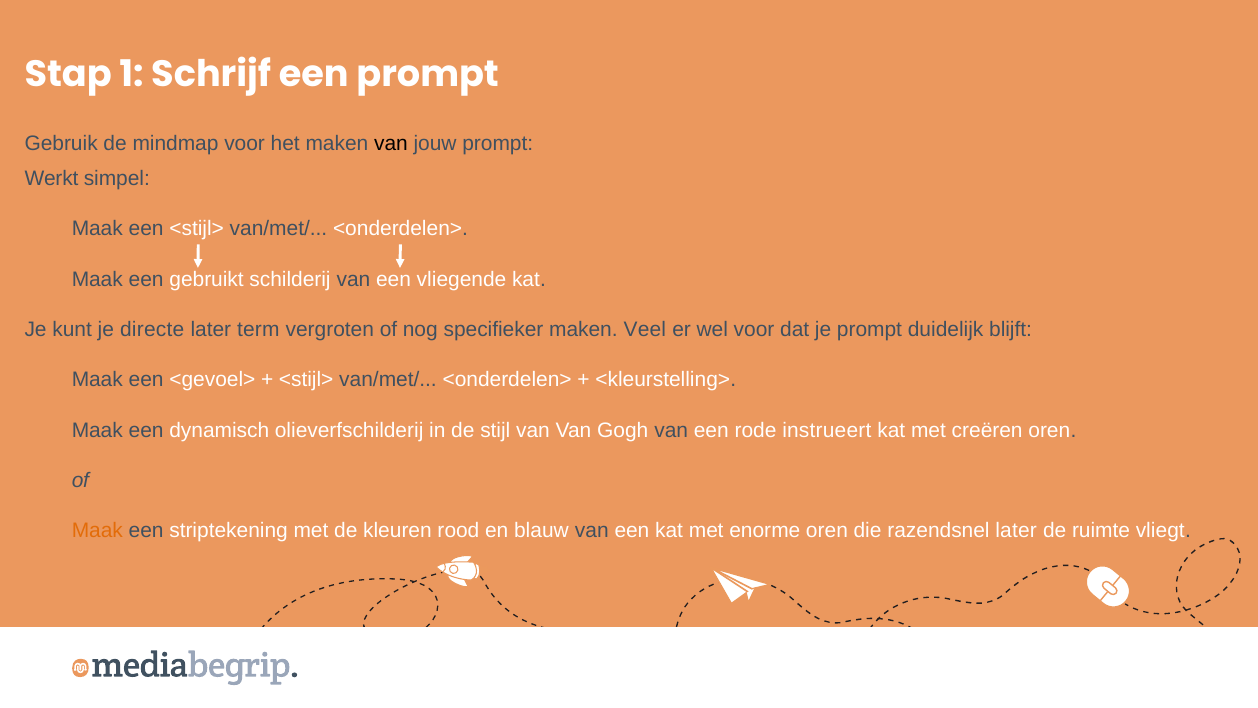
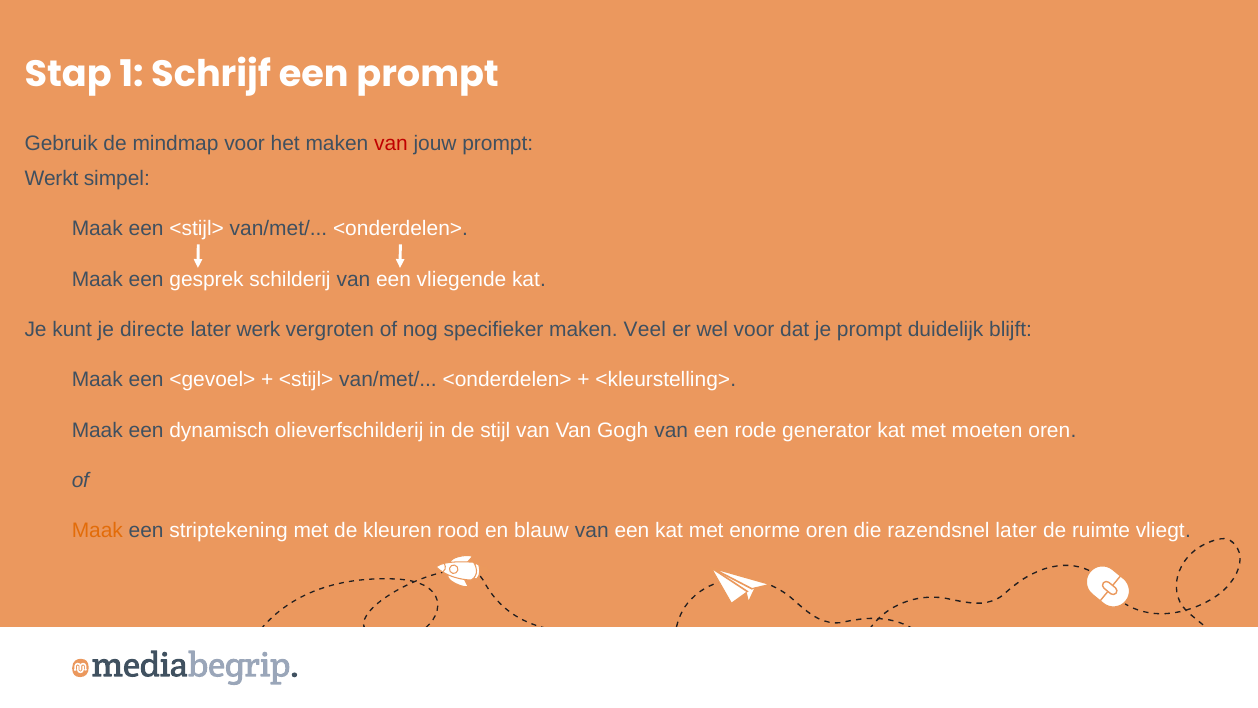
van colour: black -> red (391, 143)
gebruikt: gebruikt -> gesprek (207, 279)
term: term -> werk (259, 329)
instrueert: instrueert -> generator (827, 430)
creëren: creëren -> moeten (987, 430)
